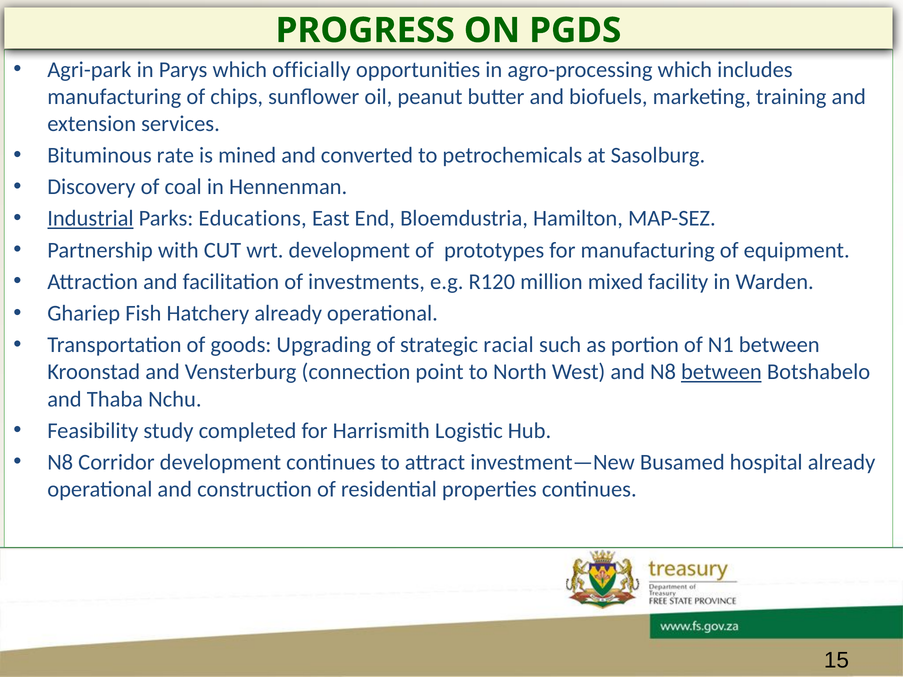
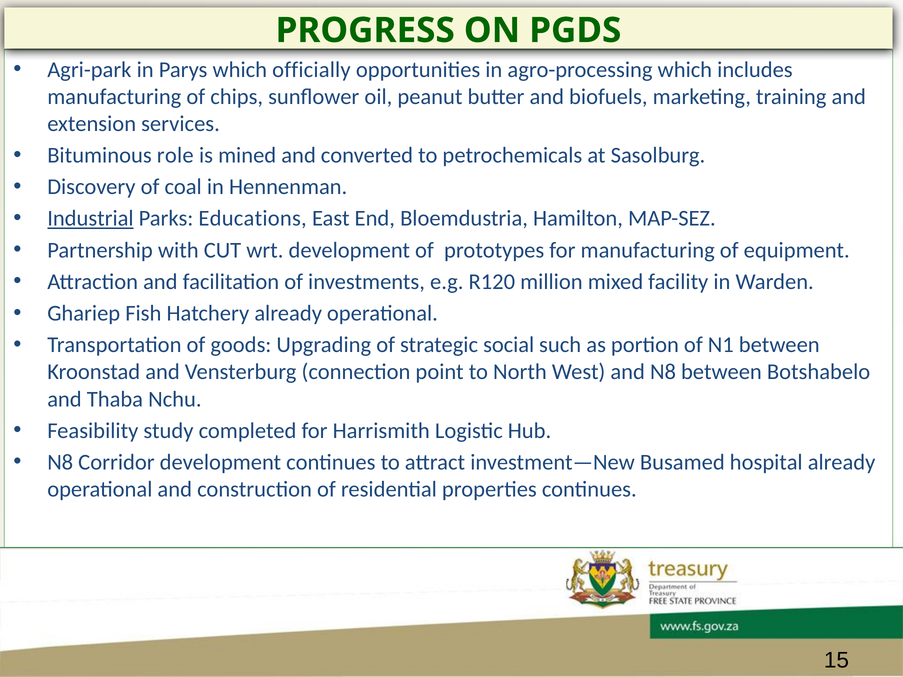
rate: rate -> role (175, 155)
racial: racial -> social (509, 345)
between underline: present -> none (721, 372)
